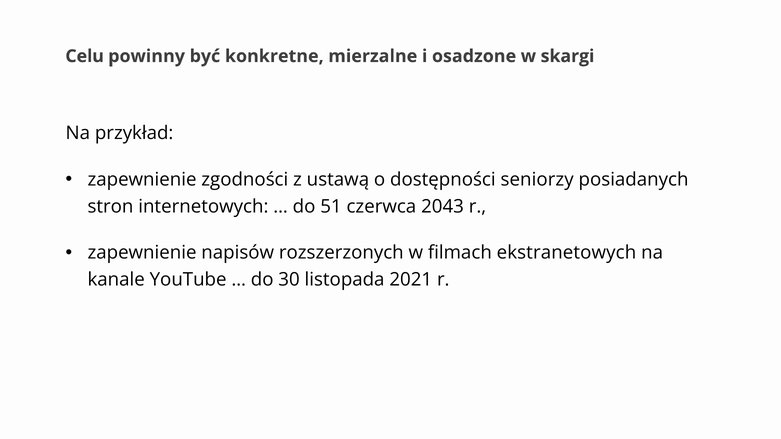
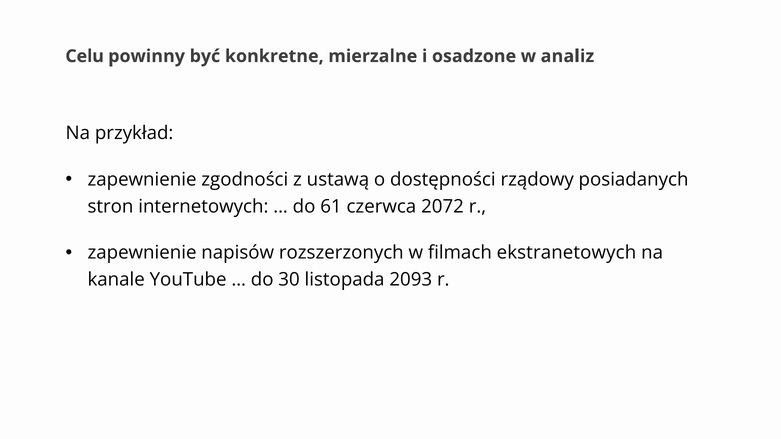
skargi: skargi -> analiz (567, 56)
seniorzy: seniorzy -> rządowy (537, 180)
51: 51 -> 61 (331, 207)
2043: 2043 -> 2072 (443, 207)
2021: 2021 -> 2093 (411, 280)
